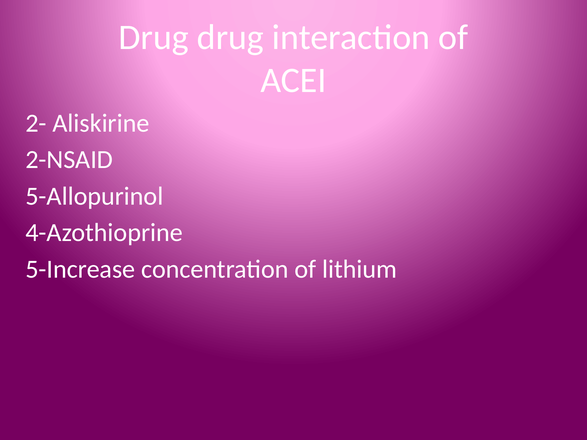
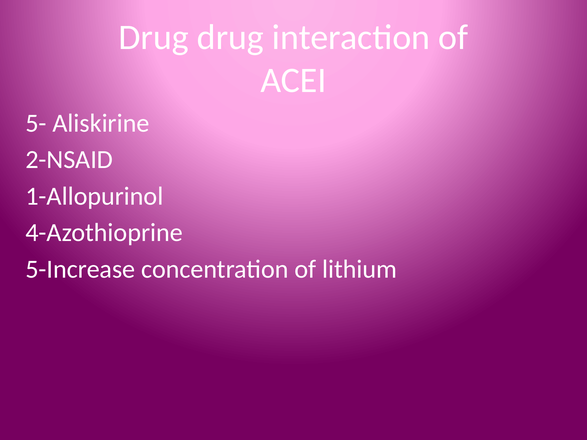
2-: 2- -> 5- (36, 123)
5-Allopurinol: 5-Allopurinol -> 1-Allopurinol (94, 196)
